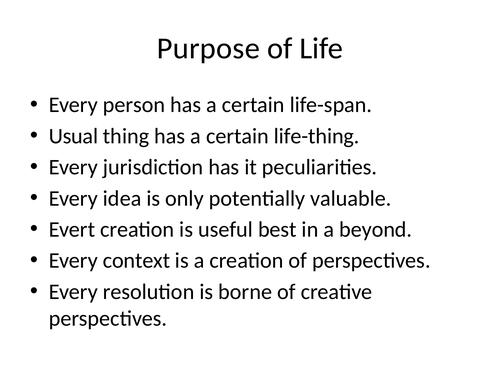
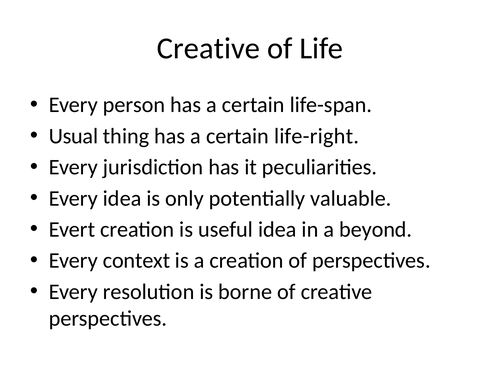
Purpose: Purpose -> Creative (208, 48)
life-thing: life-thing -> life-right (317, 136)
useful best: best -> idea (277, 229)
